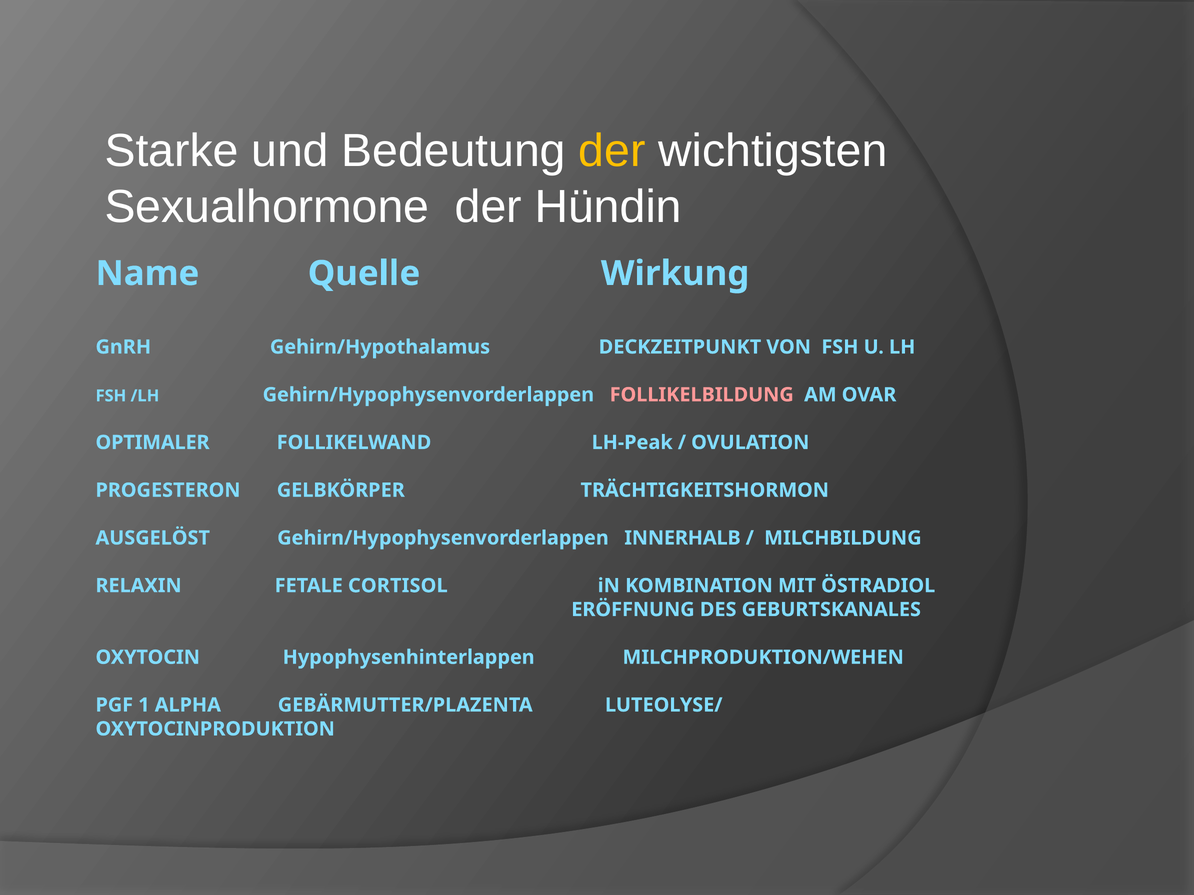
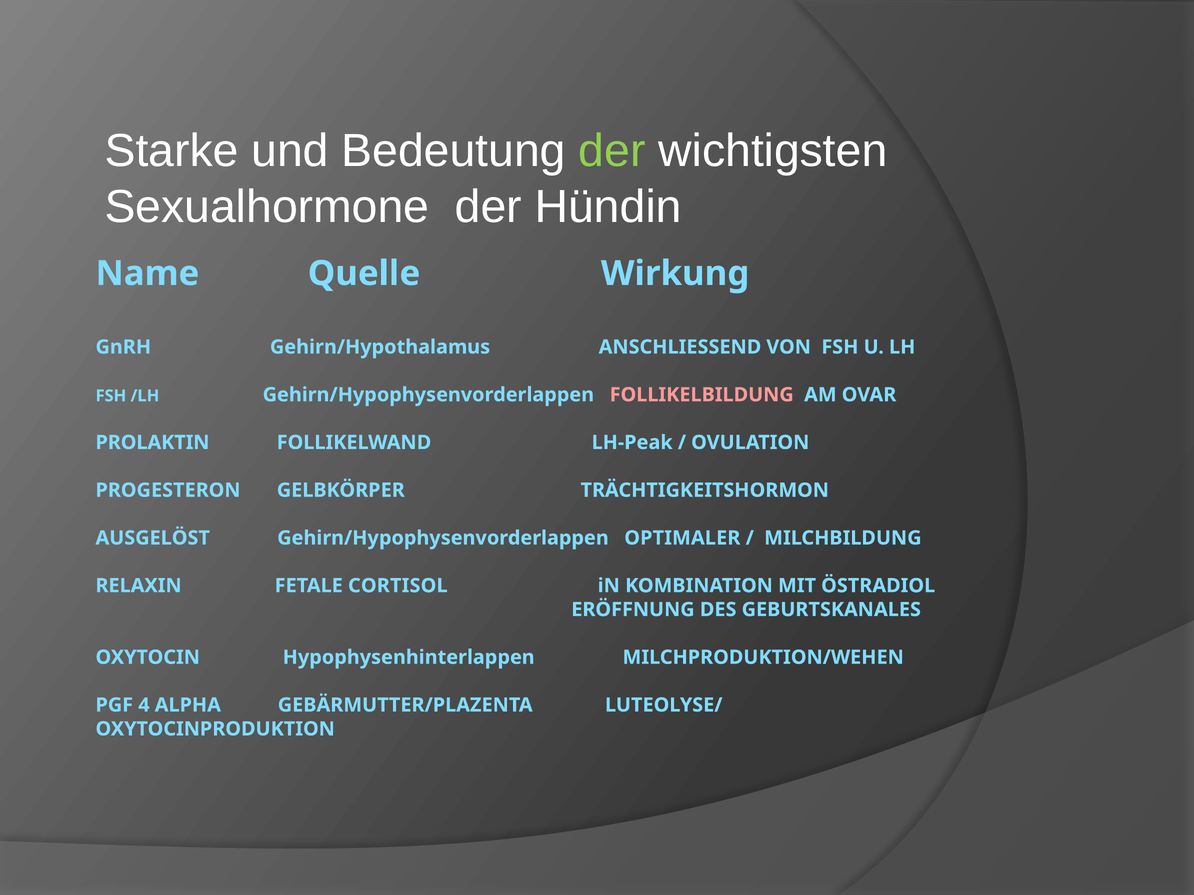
der colour: yellow -> light green (612, 151)
DECKZEITPUNKT: DECKZEITPUNKT -> ANSCHLIESSEND (680, 347)
OPTIMALER: OPTIMALER -> PROLAKTIN (153, 443)
INNERHALB: INNERHALB -> OPTIMALER (682, 538)
1: 1 -> 4 (144, 705)
